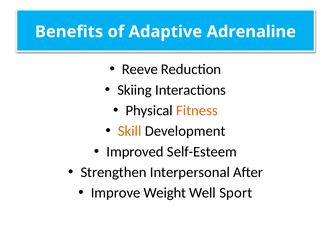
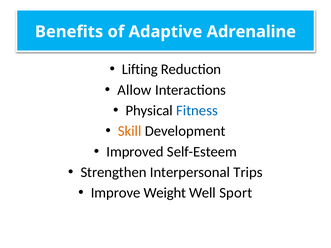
Reeve: Reeve -> Lifting (140, 69)
Skiing: Skiing -> Allow (134, 90)
Fitness colour: orange -> blue (197, 111)
After: After -> Trips (248, 172)
